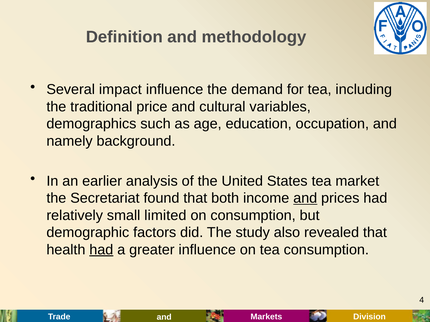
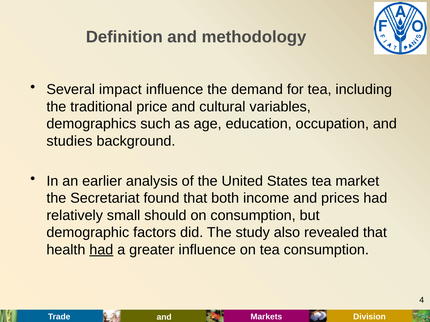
namely: namely -> studies (69, 141)
and underline: present -> none (305, 199)
limited: limited -> should (165, 216)
